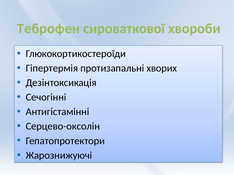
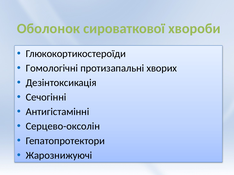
Теброфен: Теброфен -> Оболонок (48, 29)
Гіпертермія: Гіпертермія -> Гомологічні (52, 68)
